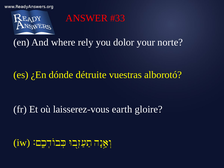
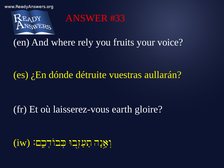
dolor: dolor -> fruits (124, 42)
norte: norte -> voice (170, 42)
alborotó: alborotó -> aullarán (163, 75)
